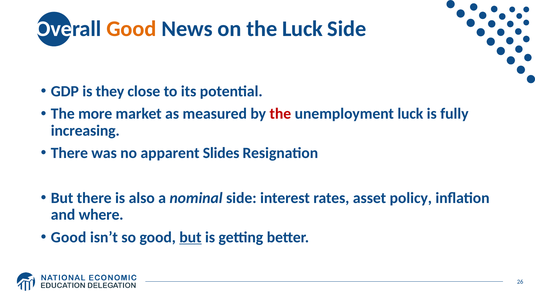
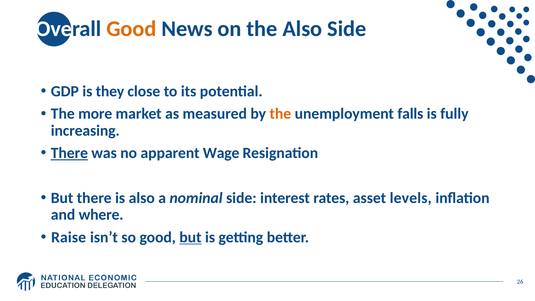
the Luck: Luck -> Also (302, 29)
the colour: red -> orange (280, 114)
unemployment luck: luck -> falls (410, 114)
There underline: none -> present (69, 153)
Slides: Slides -> Wage (221, 153)
policy: policy -> levels (411, 198)
Good: Good -> Raise (69, 237)
